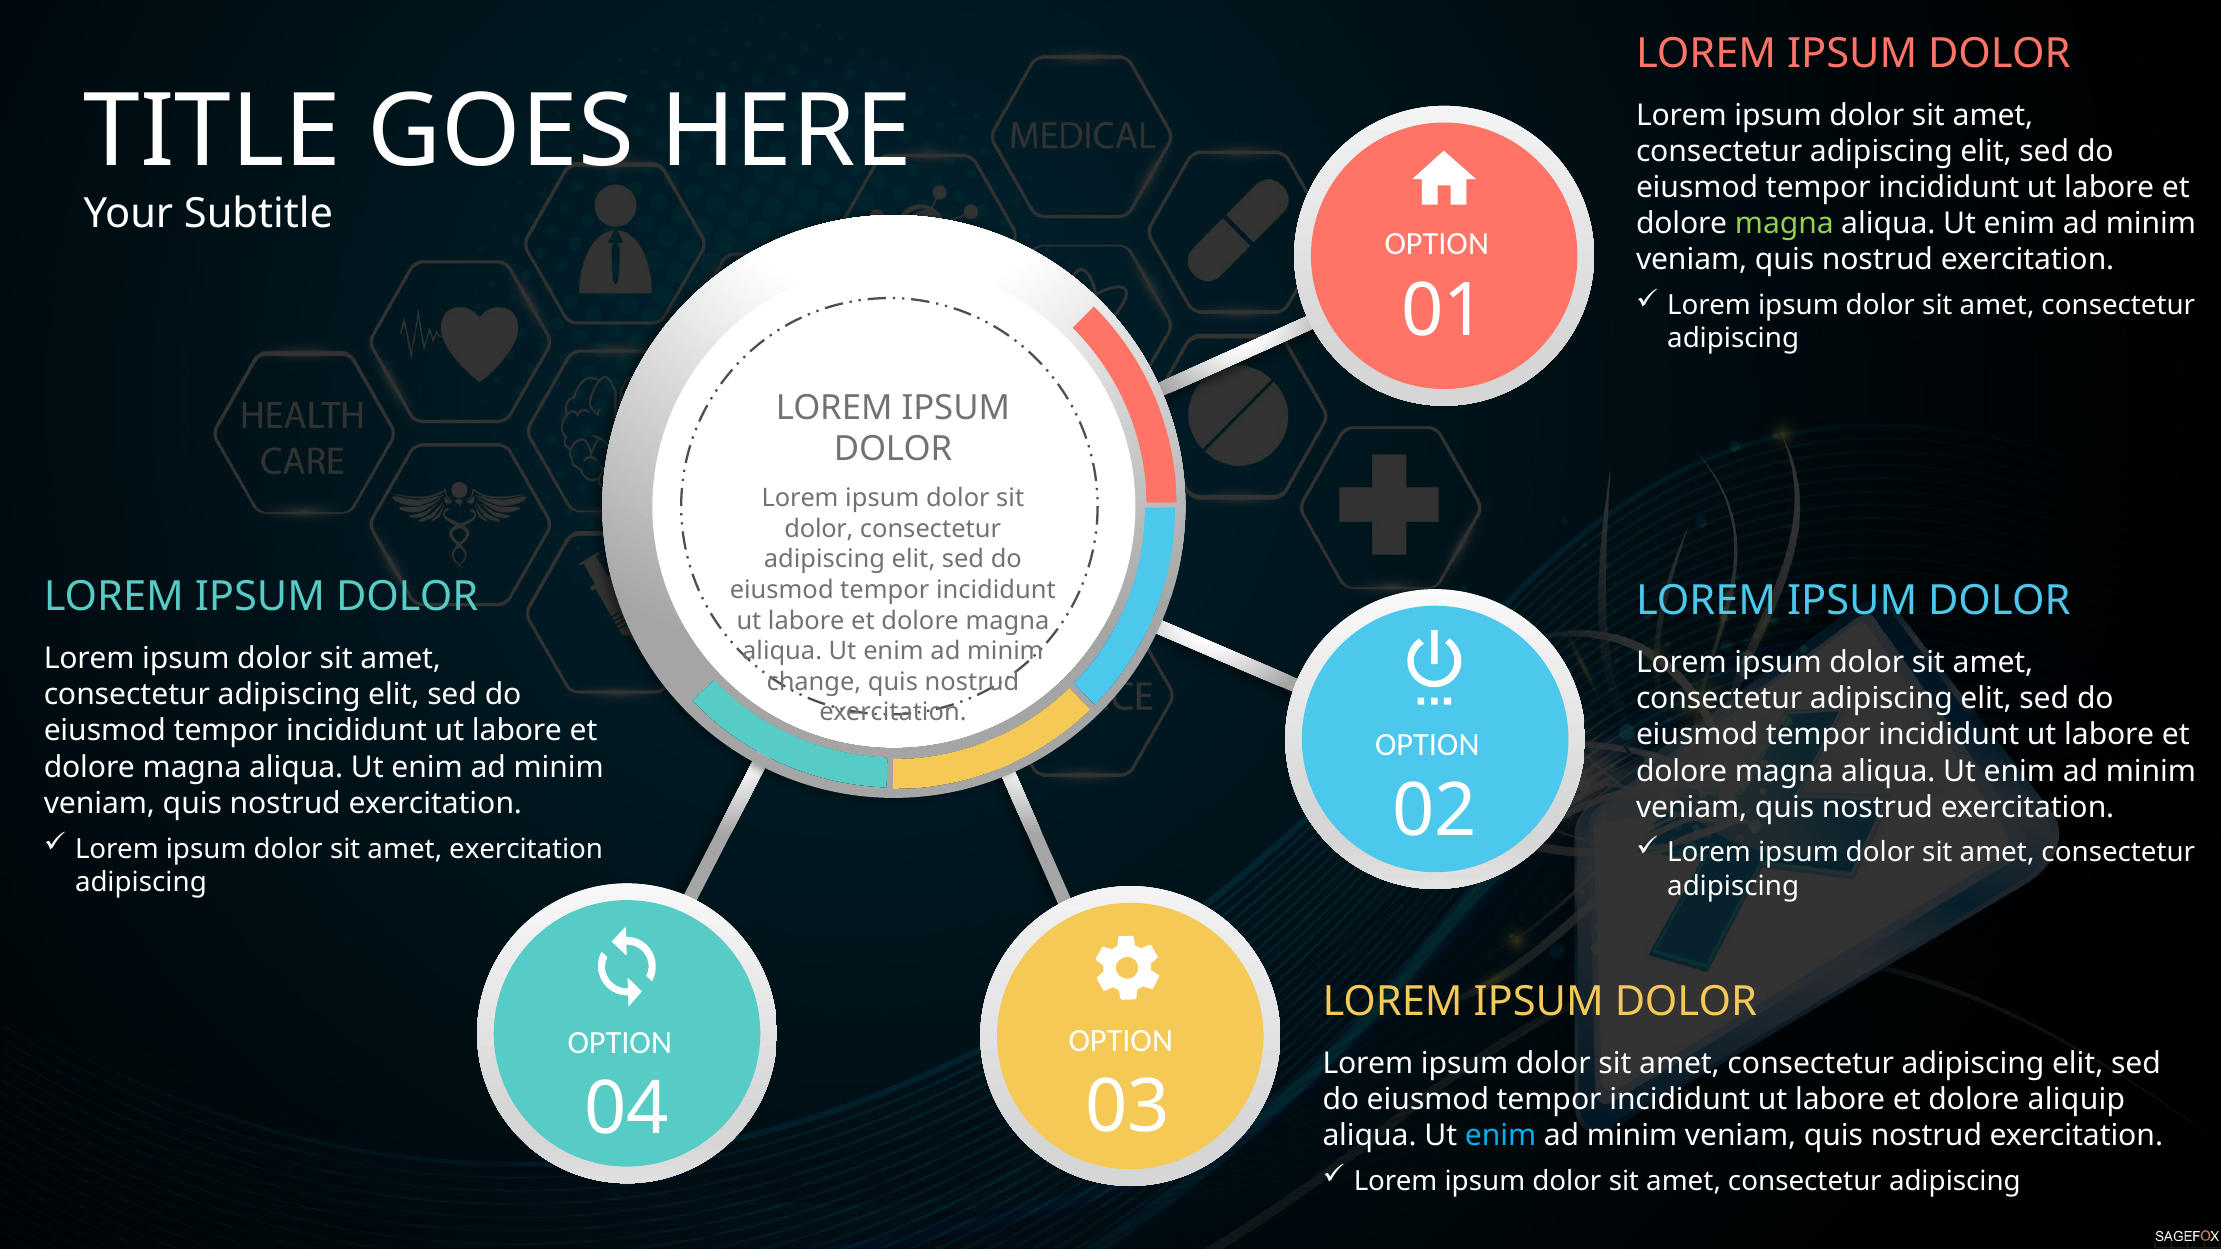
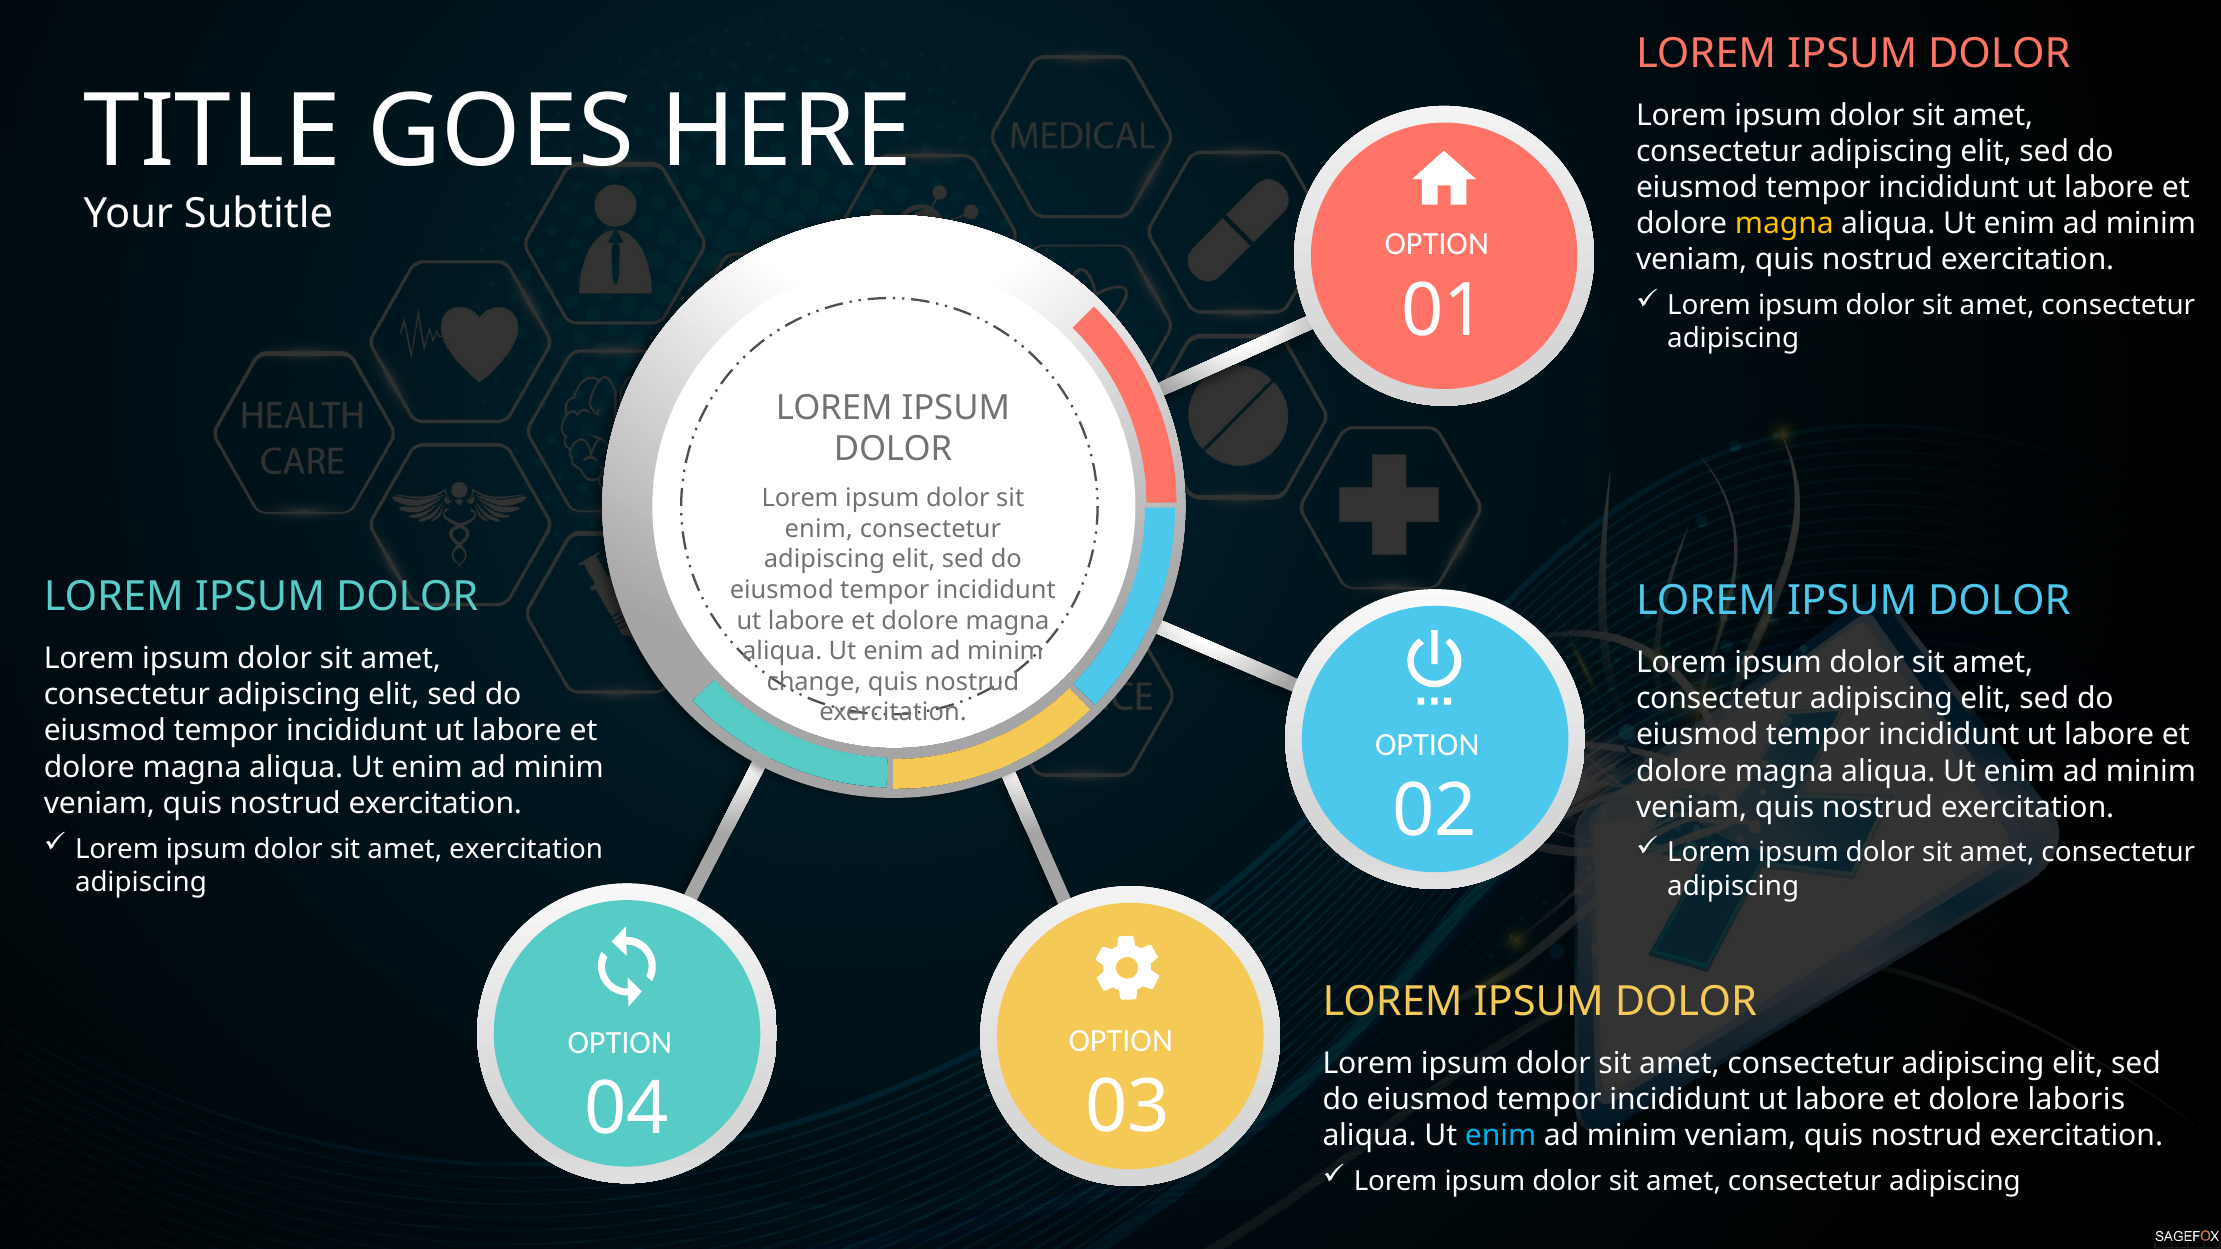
magna colour: light green -> yellow (1784, 224)
dolor: dolor -> enim (819, 529)
aliquip: aliquip -> laboris (2076, 1100)
